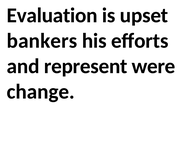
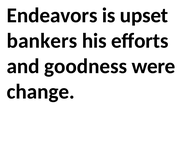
Evaluation: Evaluation -> Endeavors (52, 15)
represent: represent -> goodness (86, 66)
